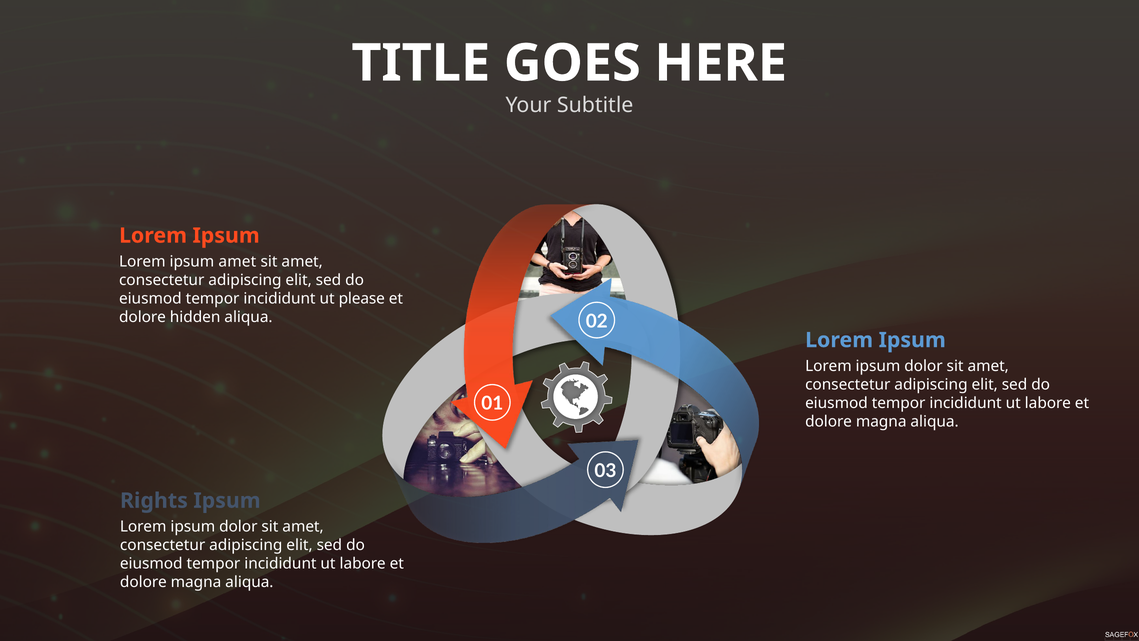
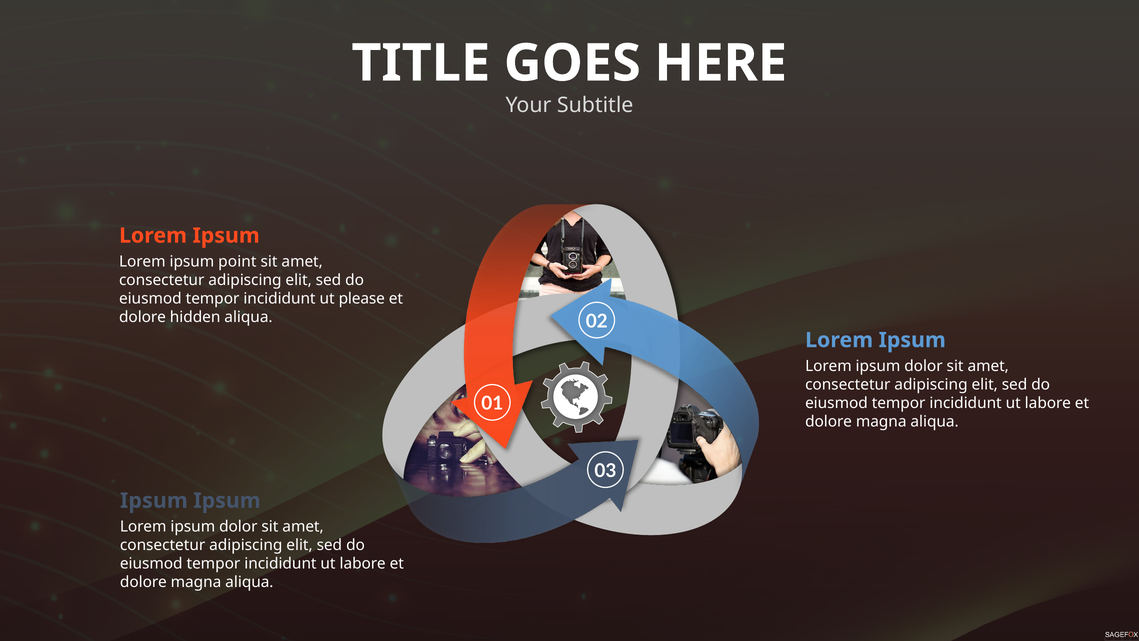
ipsum amet: amet -> point (237, 261)
Rights: Rights -> Ipsum (154, 500)
